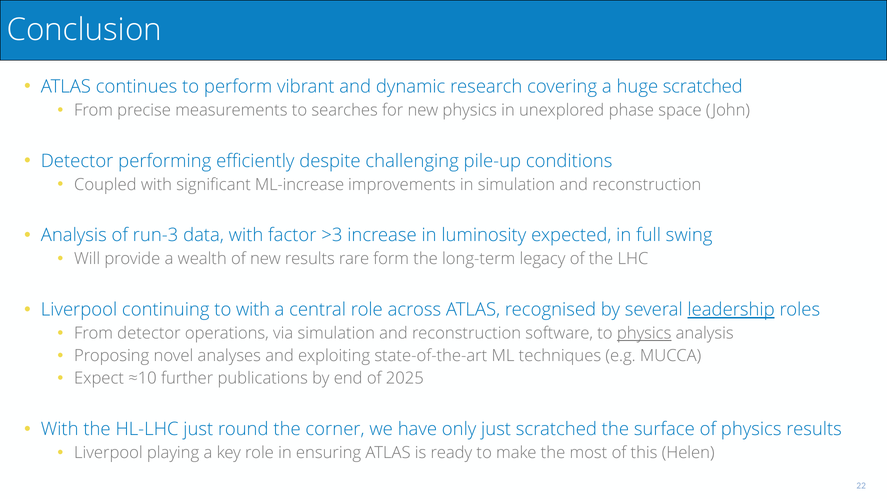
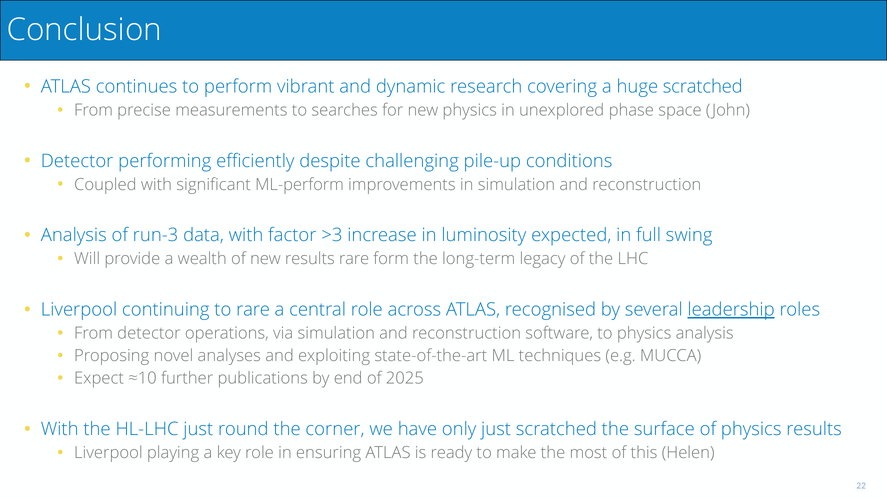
ML-increase: ML-increase -> ML-perform (300, 185)
to with: with -> rare (253, 310)
physics underline: present -> none (644, 333)
